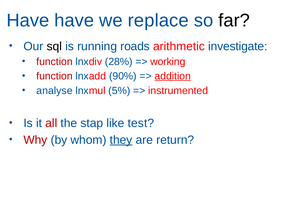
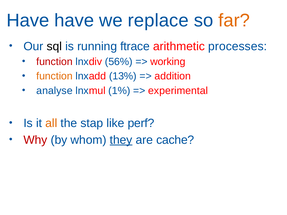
far colour: black -> orange (234, 21)
roads: roads -> ftrace (135, 46)
investigate: investigate -> processes (238, 46)
28%: 28% -> 56% (119, 62)
function colour: red -> orange (55, 76)
90%: 90% -> 13% (123, 76)
addition underline: present -> none (173, 76)
5%: 5% -> 1% (119, 91)
instrumented: instrumented -> experimental (178, 91)
all colour: red -> orange (51, 123)
test: test -> perf (141, 123)
return: return -> cache (175, 140)
